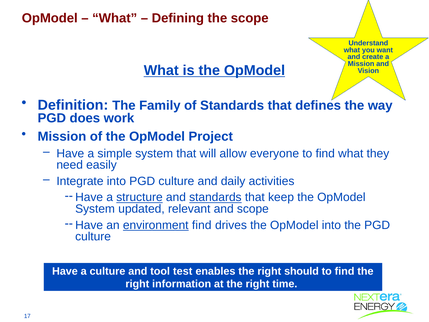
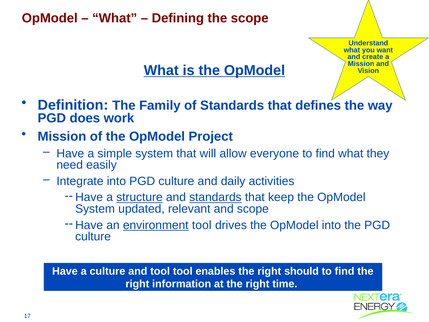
environment find: find -> tool (202, 225)
tool test: test -> tool (183, 271)
